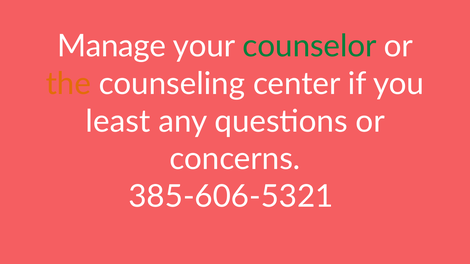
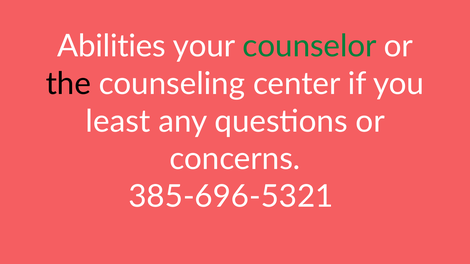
Manage: Manage -> Abilities (112, 46)
the colour: orange -> black (68, 84)
385-606-5321: 385-606-5321 -> 385-696-5321 (231, 197)
